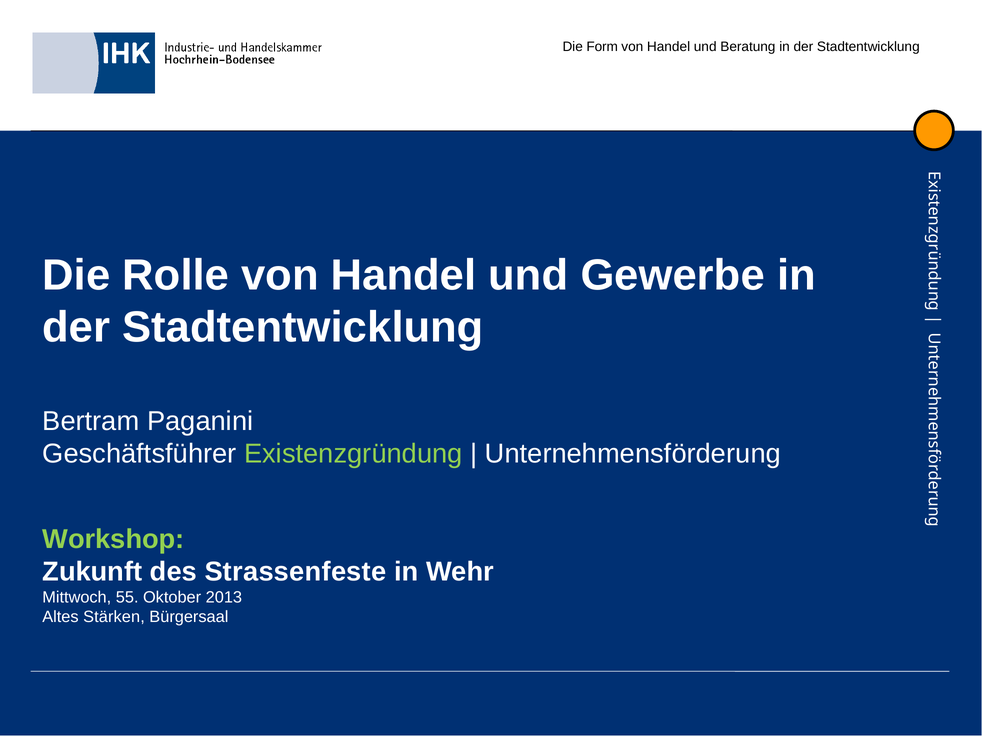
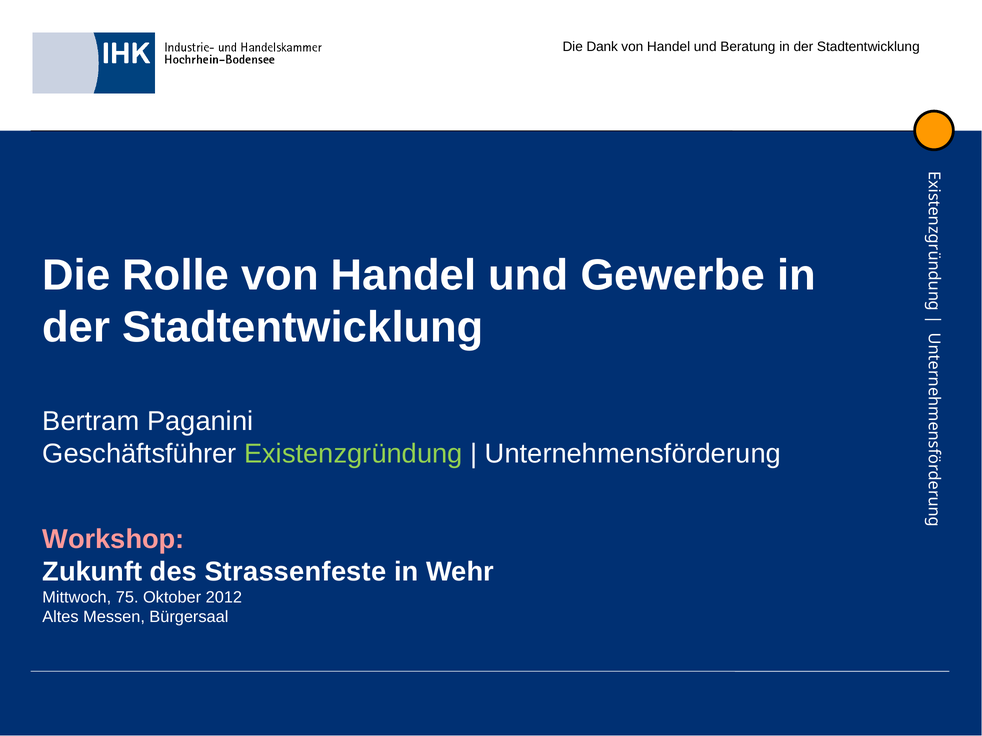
Form: Form -> Dank (602, 47)
Workshop colour: light green -> pink (113, 539)
55: 55 -> 75 (127, 598)
2013: 2013 -> 2012 (224, 598)
Stärken: Stärken -> Messen (114, 617)
